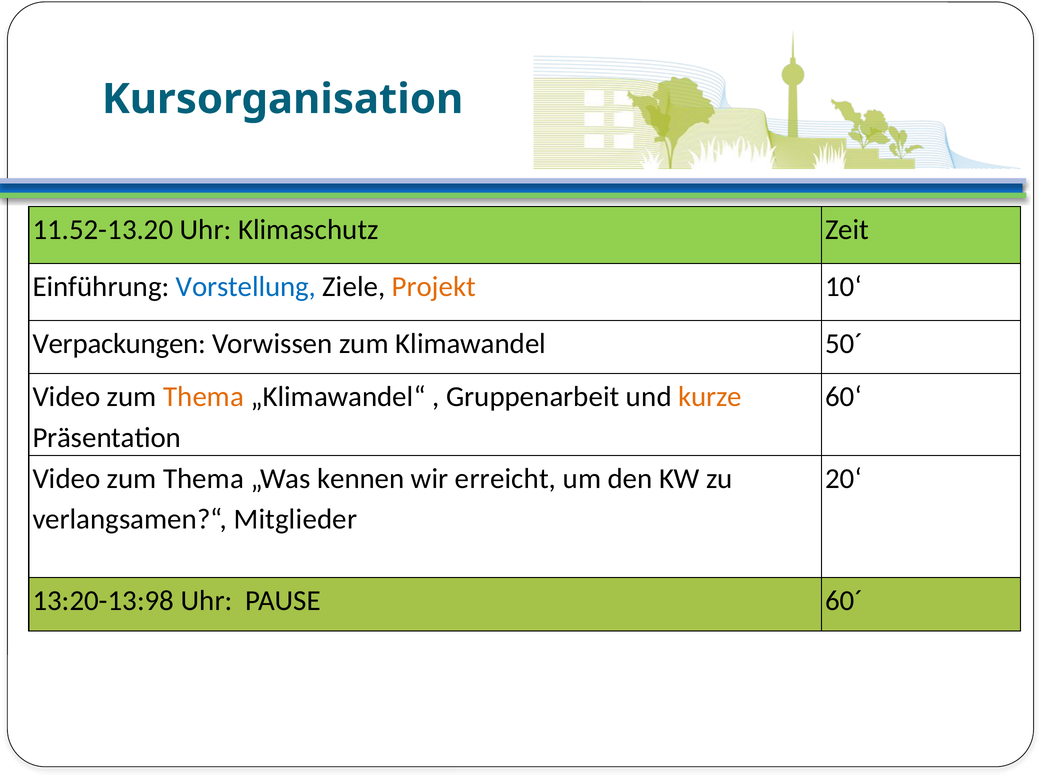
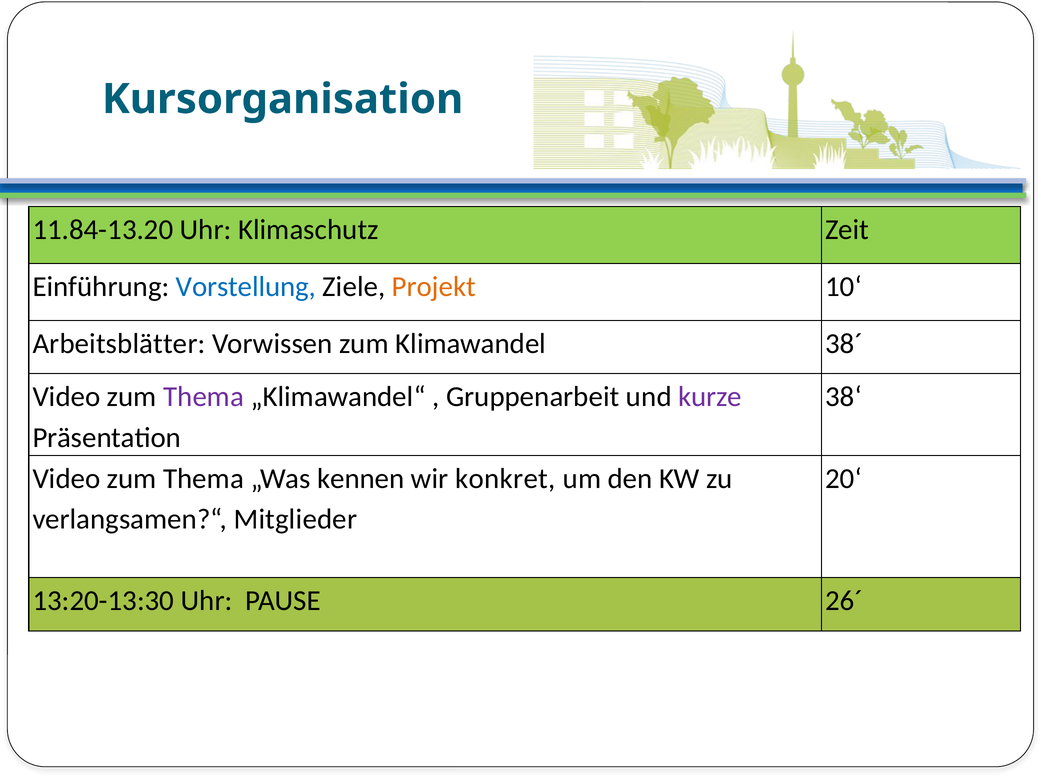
11.52-13.20: 11.52-13.20 -> 11.84-13.20 (103, 230)
Verpackungen: Verpackungen -> Arbeitsblätter (119, 344)
50´: 50´ -> 38´ (844, 344)
Thema colour: orange -> purple (204, 397)
kurze colour: orange -> purple (710, 397)
60‘: 60‘ -> 38‘ (844, 397)
erreicht: erreicht -> konkret (506, 479)
13:20-13:98: 13:20-13:98 -> 13:20-13:30 (103, 601)
60´: 60´ -> 26´ (844, 601)
